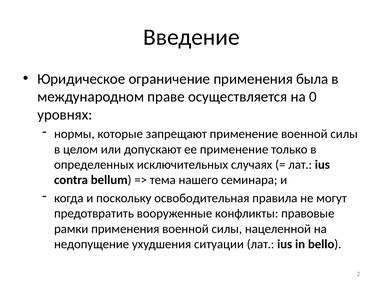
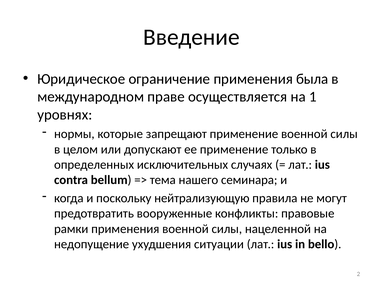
0: 0 -> 1 (313, 97)
освободительная: освободительная -> нейтрализующую (202, 198)
